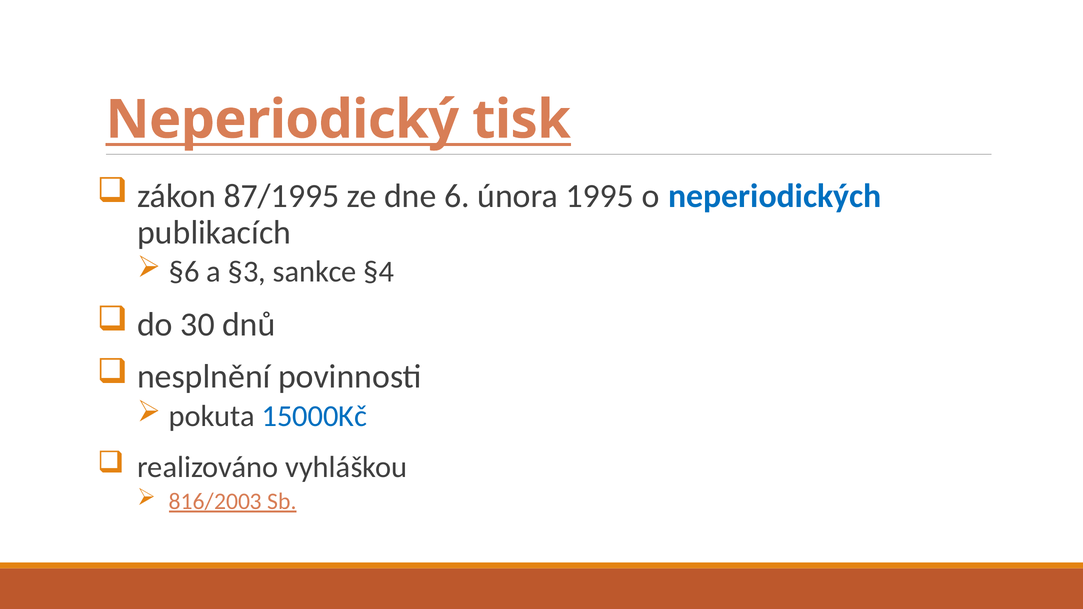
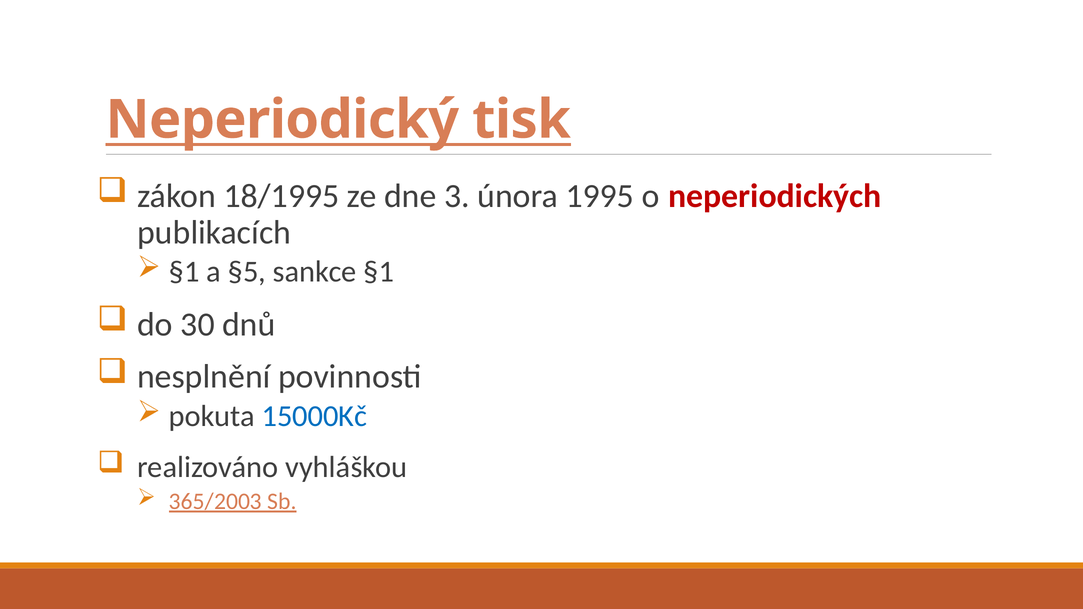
87/1995: 87/1995 -> 18/1995 (282, 196)
6: 6 -> 3 (457, 196)
neperiodických colour: blue -> red (775, 196)
§6: §6 -> §1 (184, 272)
§3: §3 -> §5 (247, 272)
sankce §4: §4 -> §1 (379, 272)
816/2003: 816/2003 -> 365/2003 (215, 501)
